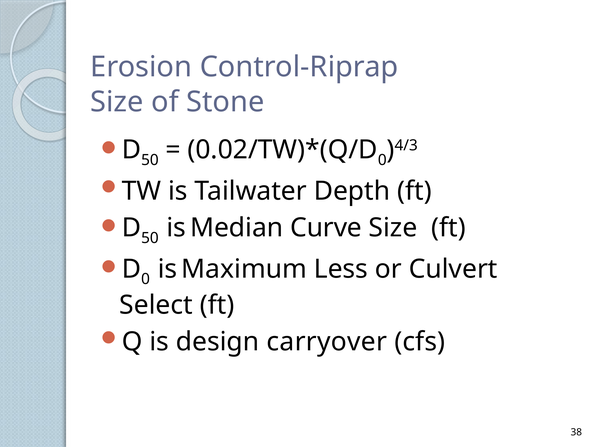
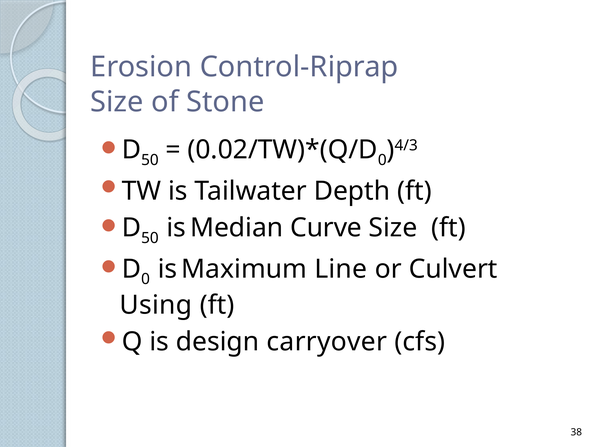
Less: Less -> Line (341, 269)
Select: Select -> Using (156, 305)
